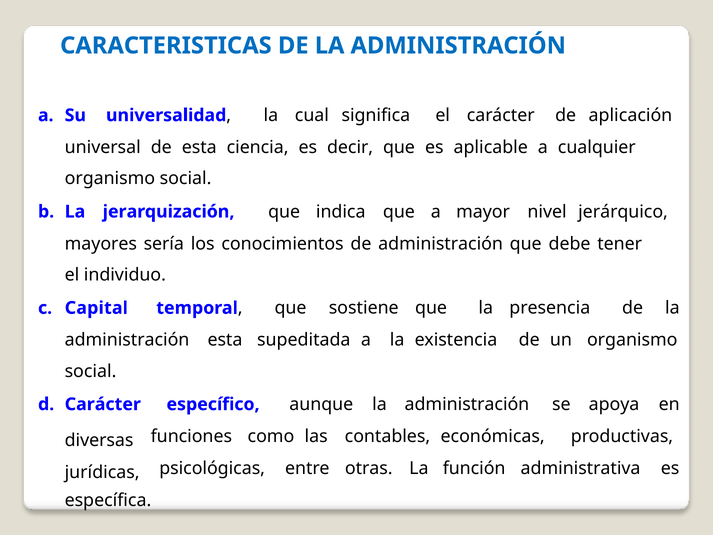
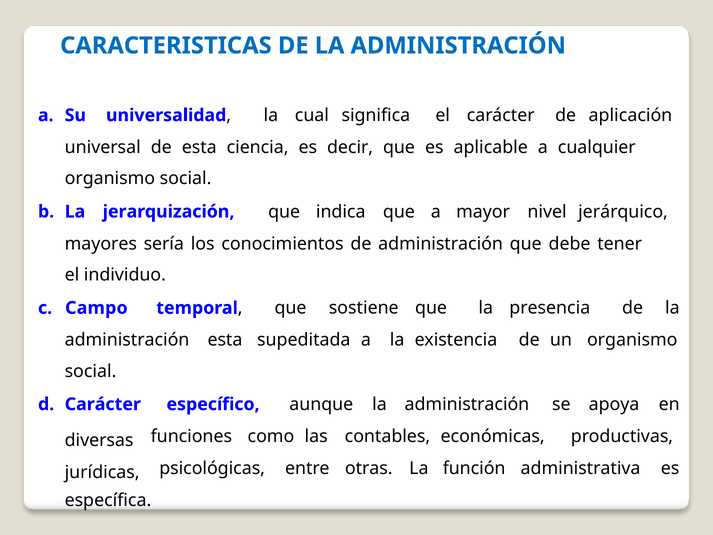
Capital: Capital -> Campo (96, 308)
